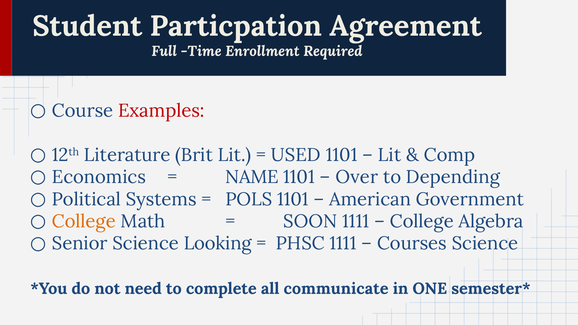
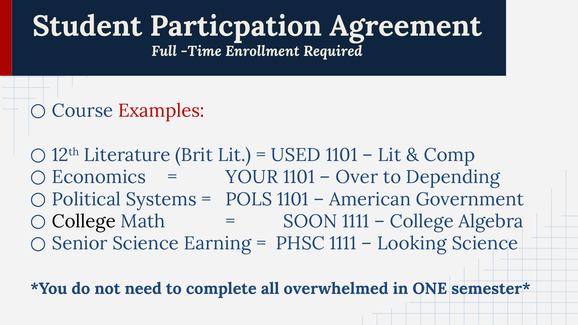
NAME: NAME -> YOUR (252, 177)
College colour: orange -> black (84, 222)
Looking: Looking -> Earning (218, 244)
Courses: Courses -> Looking (412, 244)
communicate: communicate -> overwhelmed (336, 289)
